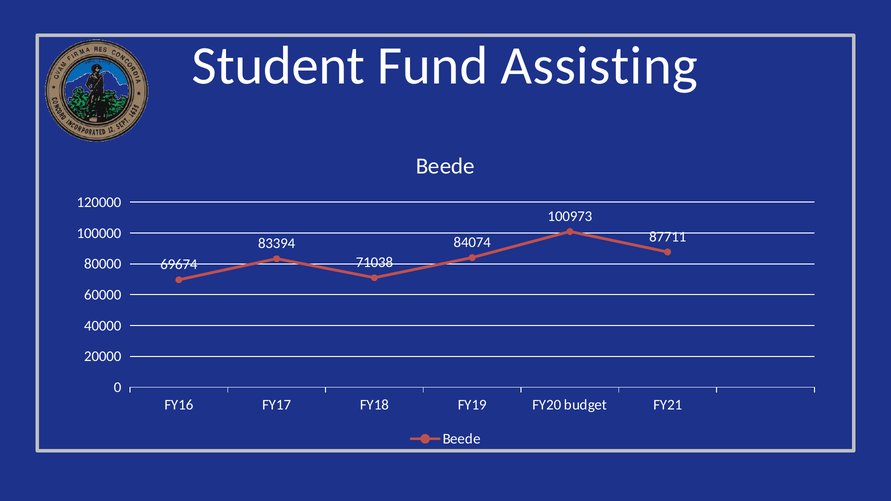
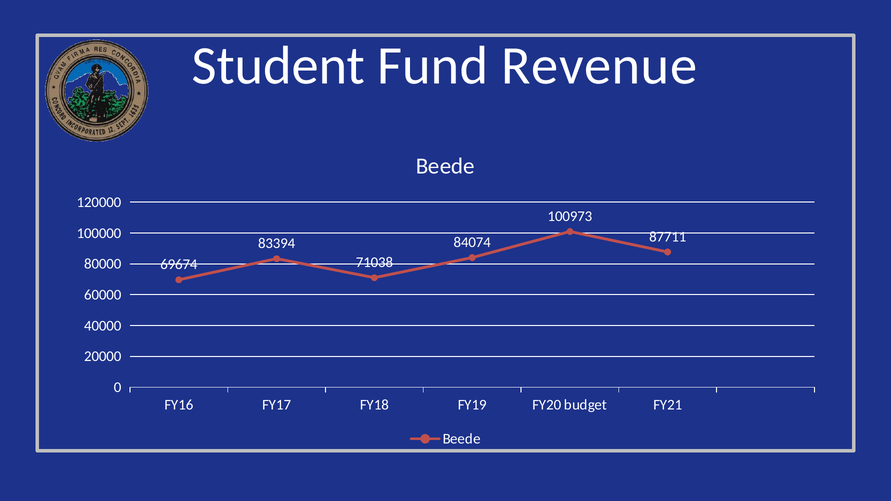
Assisting: Assisting -> Revenue (599, 66)
